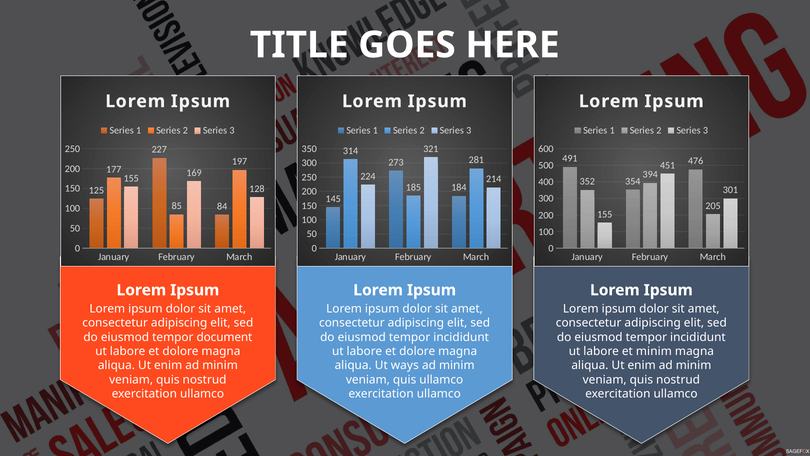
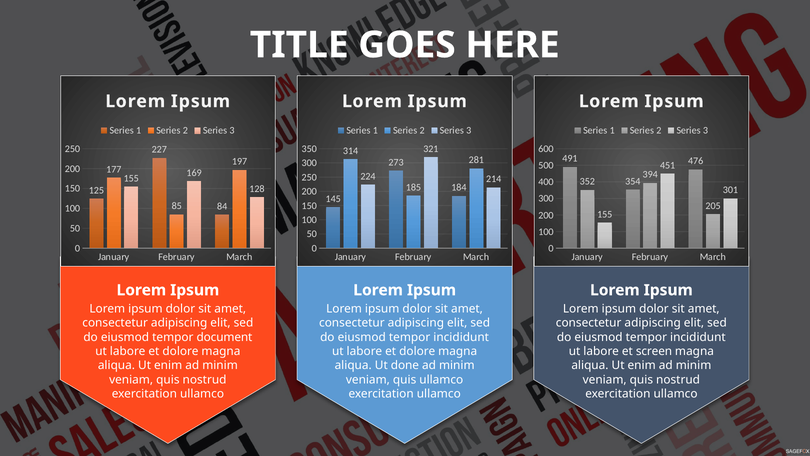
et minim: minim -> screen (654, 351)
ways: ways -> done (405, 365)
